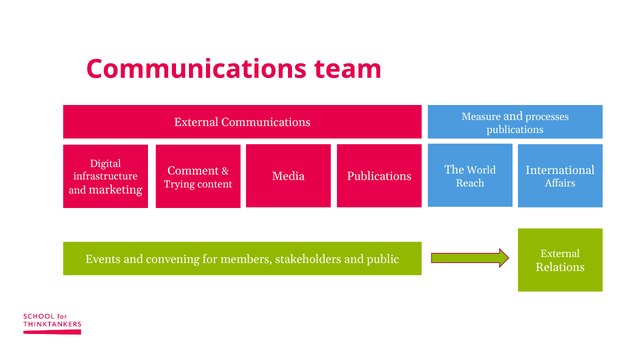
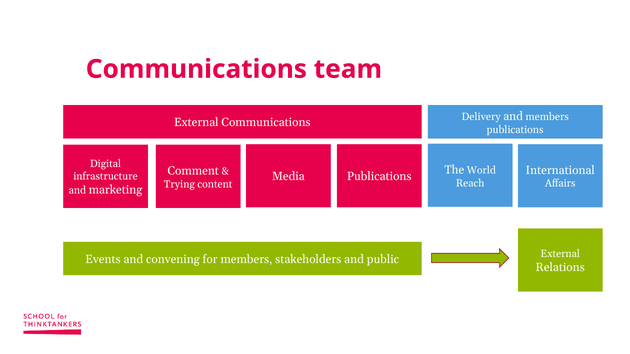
Measure: Measure -> Delivery (481, 117)
and processes: processes -> members (547, 117)
